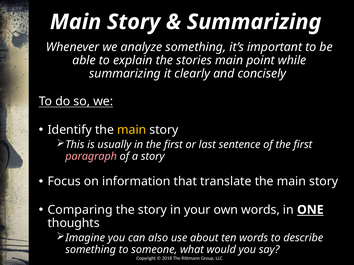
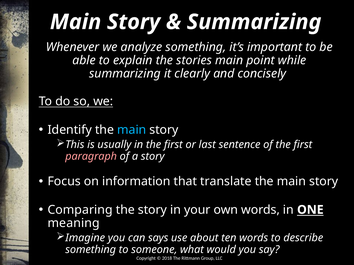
main colour: yellow -> light blue (132, 130)
thoughts: thoughts -> meaning (74, 223)
also: also -> says (158, 238)
